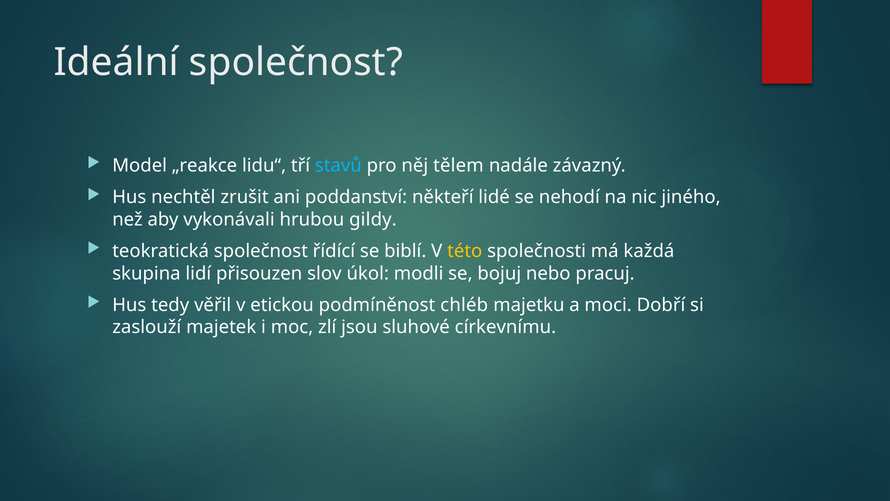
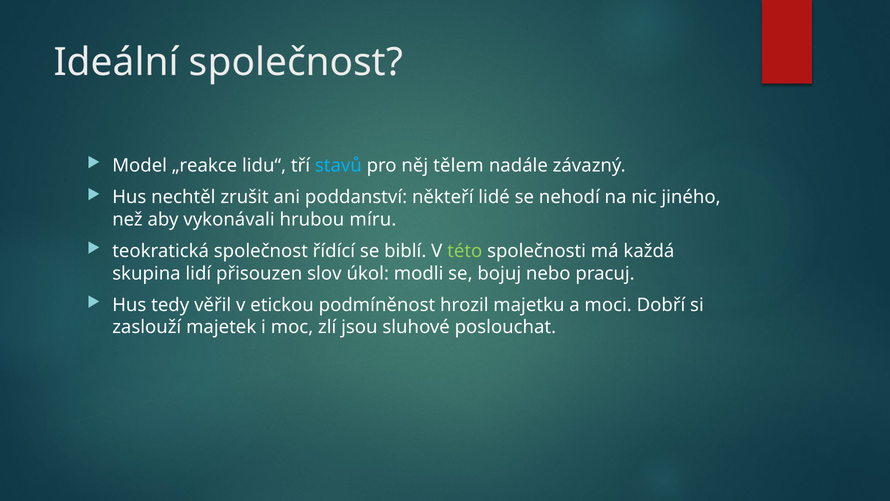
gildy: gildy -> míru (373, 219)
této colour: yellow -> light green (465, 251)
chléb: chléb -> hrozil (464, 305)
církevnímu: církevnímu -> poslouchat (505, 327)
